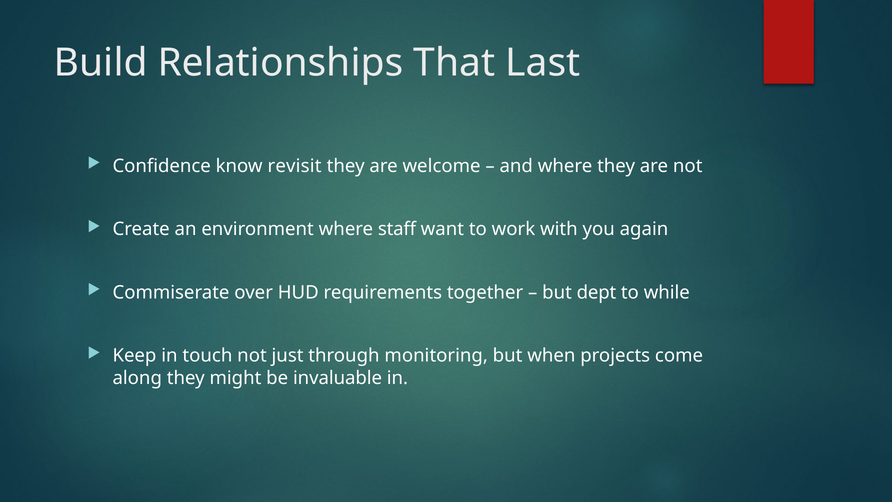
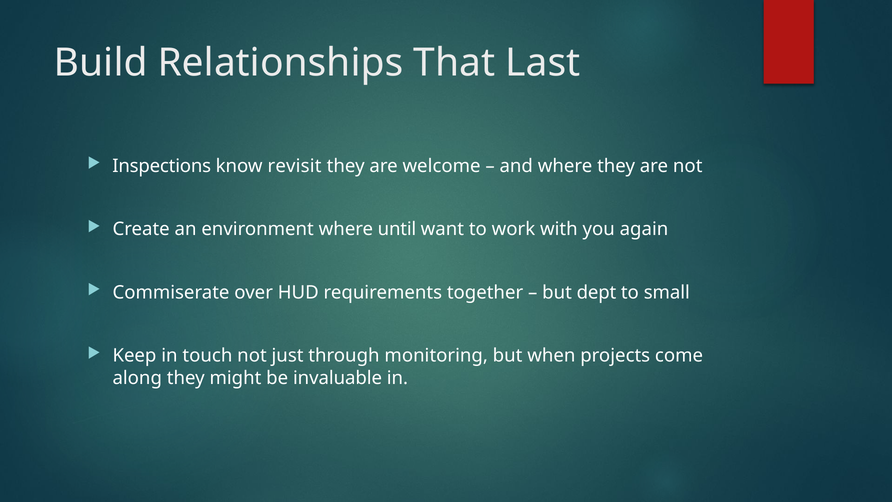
Confidence: Confidence -> Inspections (162, 166)
staff: staff -> until (397, 229)
while: while -> small (667, 292)
